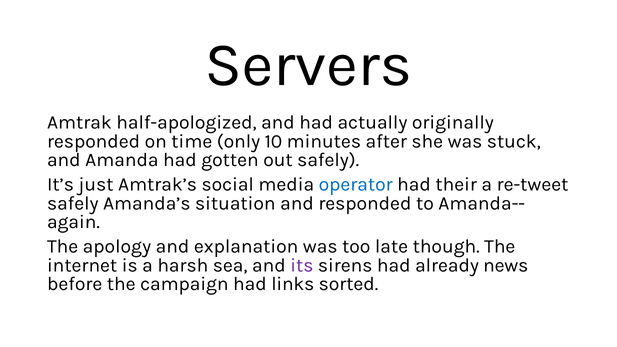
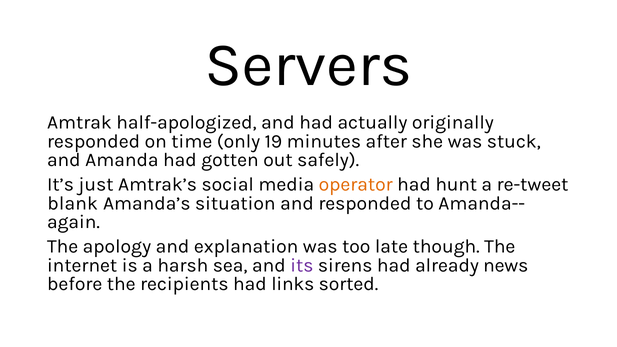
10: 10 -> 19 (273, 141)
operator colour: blue -> orange (356, 185)
their: their -> hunt (456, 185)
safely: safely -> blank (73, 203)
campaign: campaign -> recipients (184, 284)
